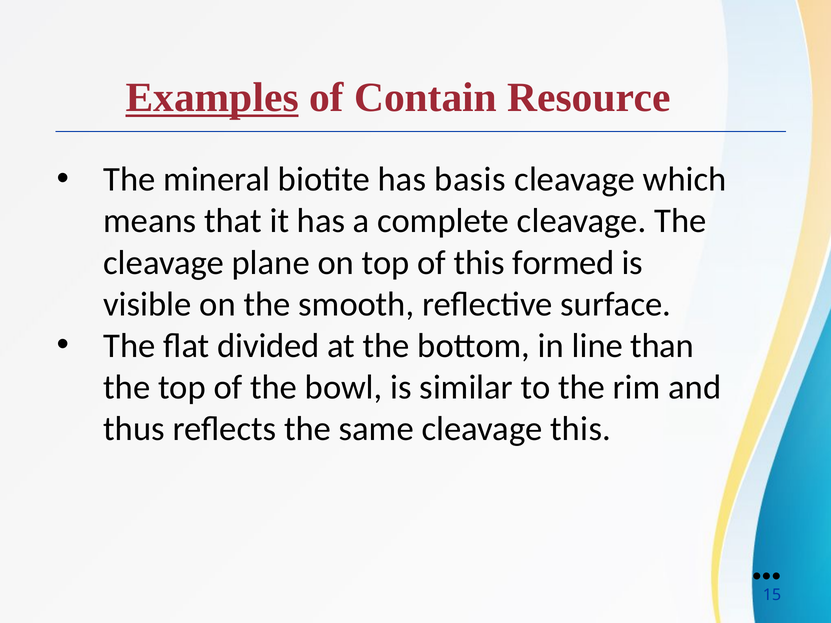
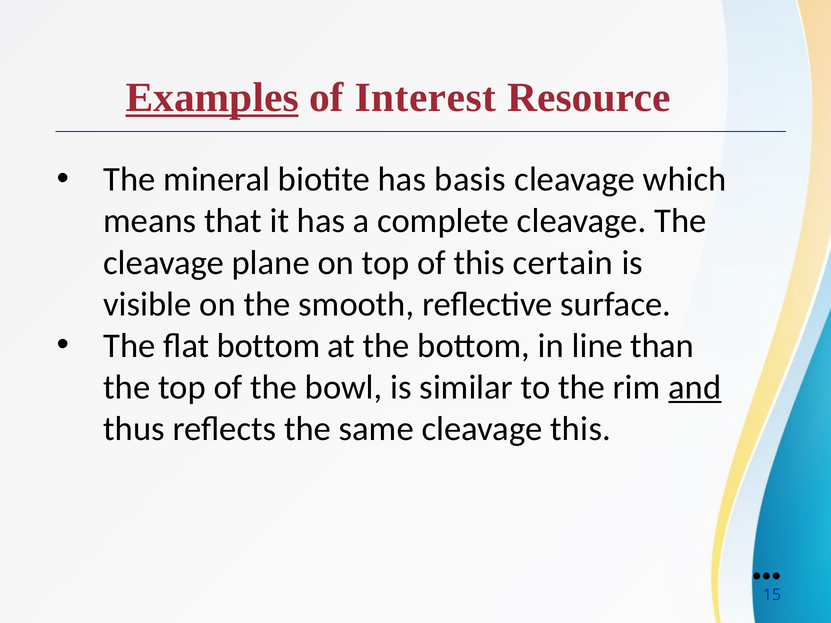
Contain: Contain -> Interest (425, 98)
formed: formed -> certain (563, 263)
flat divided: divided -> bottom (269, 346)
and underline: none -> present (695, 387)
